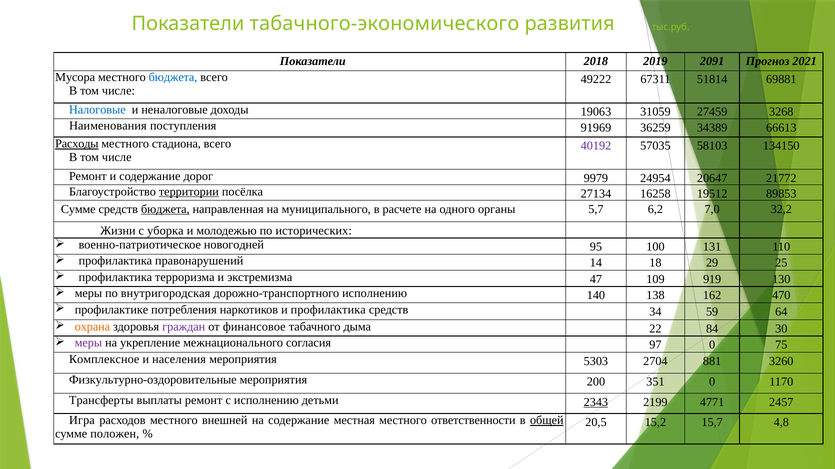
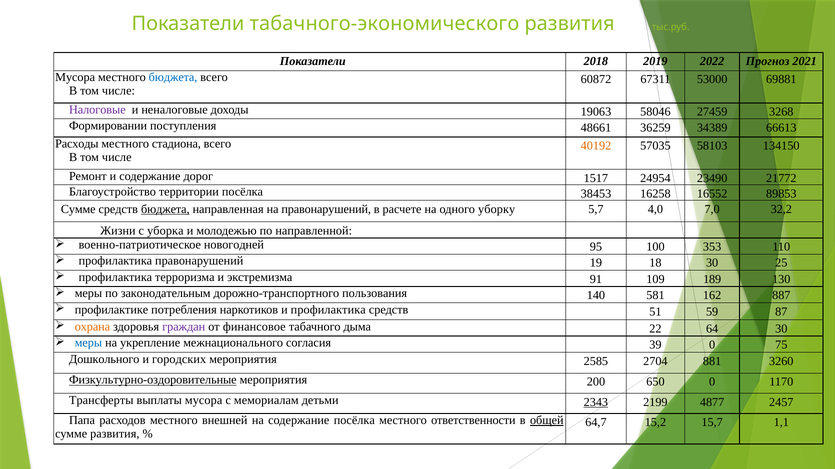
2091: 2091 -> 2022 (712, 62)
49222: 49222 -> 60872 (596, 80)
51814: 51814 -> 53000 (712, 80)
Налоговые colour: blue -> purple (97, 110)
31059: 31059 -> 58046 (655, 112)
Наименования: Наименования -> Формировании (108, 126)
91969: 91969 -> 48661 (596, 128)
Расходы underline: present -> none (77, 144)
40192 colour: purple -> orange (596, 146)
9979: 9979 -> 1517 (596, 178)
20647: 20647 -> 23490 (712, 178)
территории underline: present -> none (189, 192)
27134: 27134 -> 38453 (596, 194)
19512: 19512 -> 16552 (712, 194)
на муниципального: муниципального -> правонарушений (326, 209)
органы: органы -> уборку (497, 209)
6,2: 6,2 -> 4,0 (655, 209)
исторических: исторических -> направленной (314, 231)
131: 131 -> 353 (712, 247)
14: 14 -> 19 (596, 263)
18 29: 29 -> 30 (712, 263)
47: 47 -> 91 (596, 280)
919: 919 -> 189 (712, 280)
внутригородская: внутригородская -> законодательным (166, 294)
дорожно-транспортного исполнению: исполнению -> пользования (375, 294)
138: 138 -> 581 (655, 296)
470: 470 -> 887 (781, 296)
34: 34 -> 51 (655, 312)
64: 64 -> 87 (781, 312)
84: 84 -> 64 (712, 329)
меры colour: purple -> blue (88, 343)
97: 97 -> 39 (655, 345)
Комплексное: Комплексное -> Дошкольного (104, 360)
населения: населения -> городских (179, 360)
5303: 5303 -> 2585 (596, 362)
Физкультурно-оздоровительные underline: none -> present (153, 381)
351: 351 -> 650 (655, 383)
выплаты ремонт: ремонт -> мусора (204, 401)
с исполнению: исполнению -> мемориалам (266, 401)
4771: 4771 -> 4877 (712, 403)
Игра: Игра -> Папа (82, 421)
содержание местная: местная -> посёлка (354, 421)
20,5: 20,5 -> 64,7 (596, 423)
4,8: 4,8 -> 1,1 (781, 423)
сумме положен: положен -> развития (115, 434)
